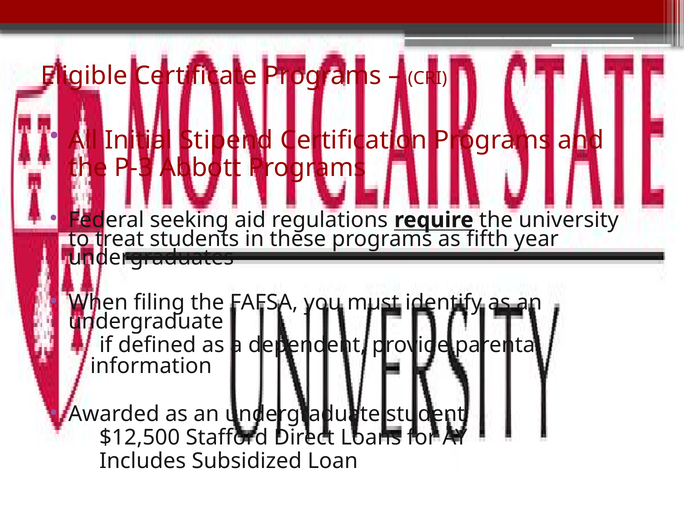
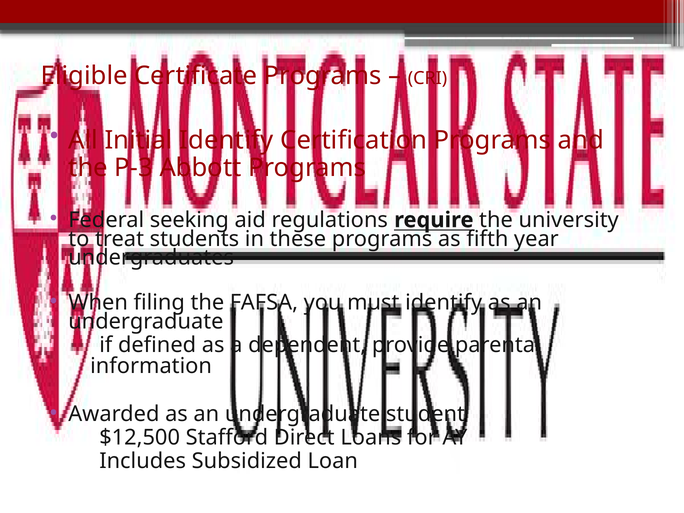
Initial Stipend: Stipend -> Identify (226, 140)
